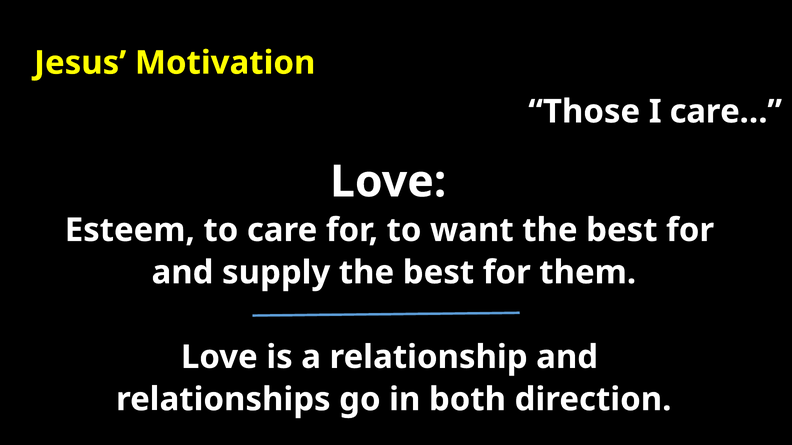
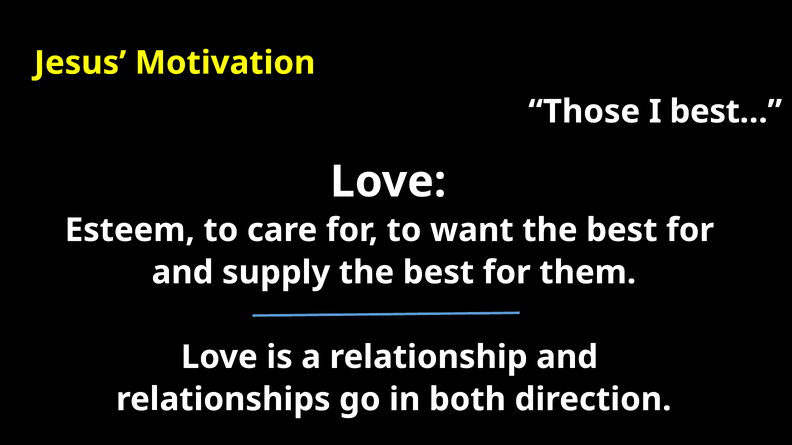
care…: care… -> best… (726, 112)
